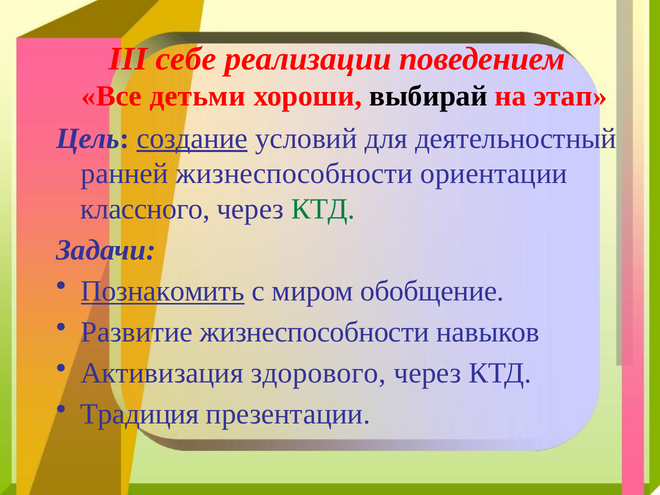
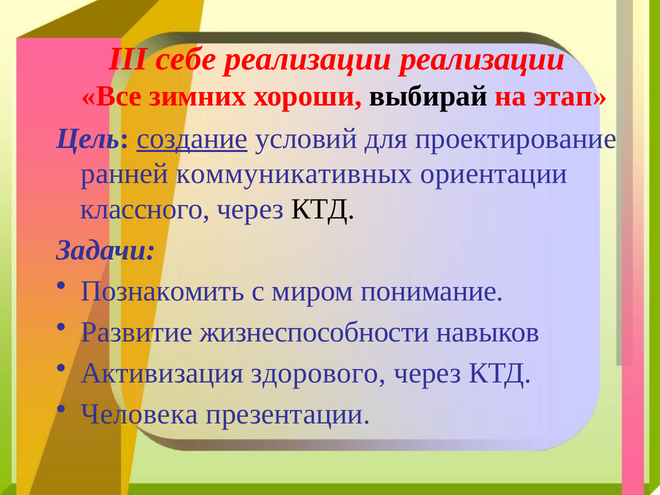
реализации поведением: поведением -> реализации (482, 59)
детьми: детьми -> зимних (198, 96)
деятельностный: деятельностный -> проектирование (516, 138)
ранней жизнеспособности: жизнеспособности -> коммуникативных (294, 174)
КТД colour: green -> black (323, 209)
Познакомить underline: present -> none (163, 291)
обобщение: обобщение -> понимание (432, 291)
Традиция: Традиция -> Человека (140, 414)
